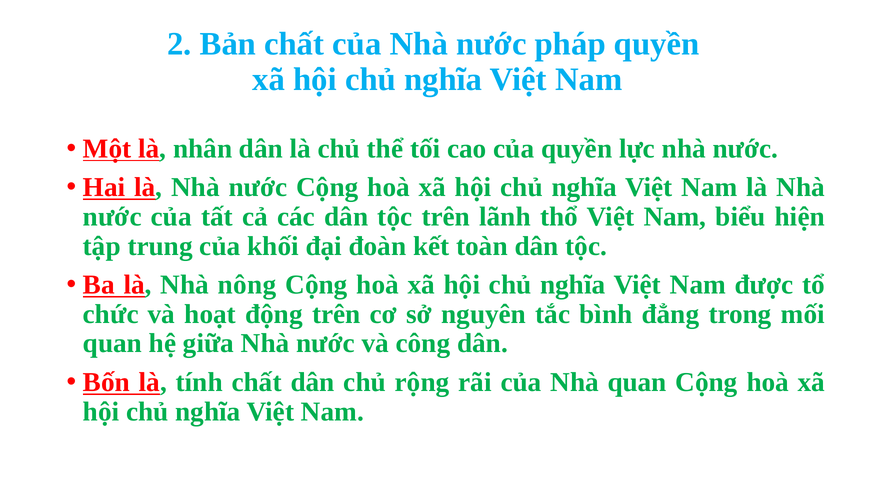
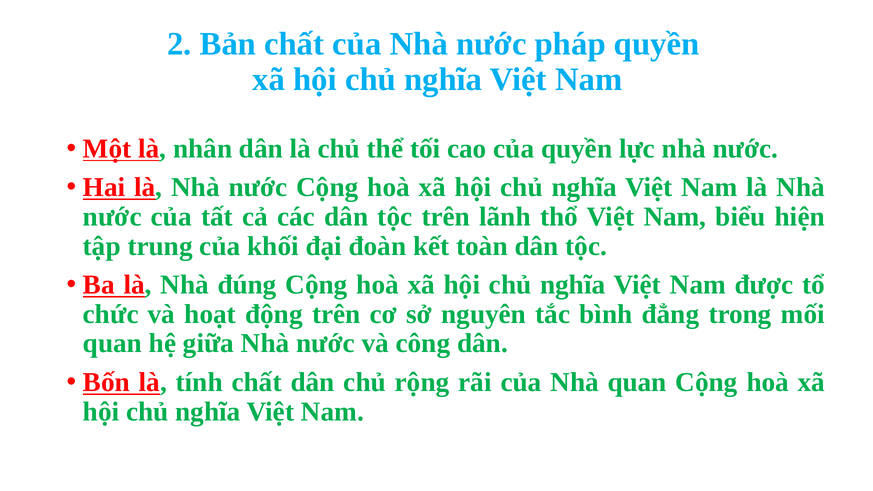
nông: nông -> đúng (247, 285)
